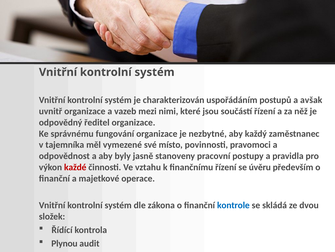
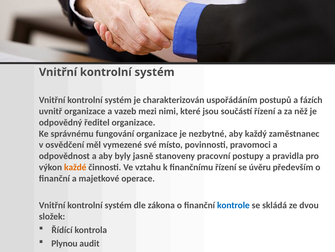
avšak: avšak -> fázích (311, 100)
tajemníka: tajemníka -> osvědčení (65, 144)
každé colour: red -> orange (75, 167)
